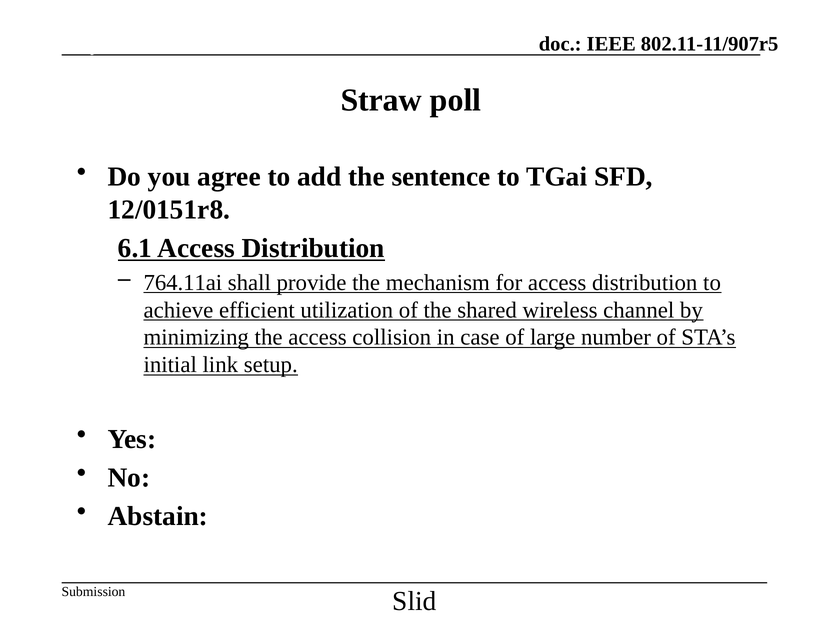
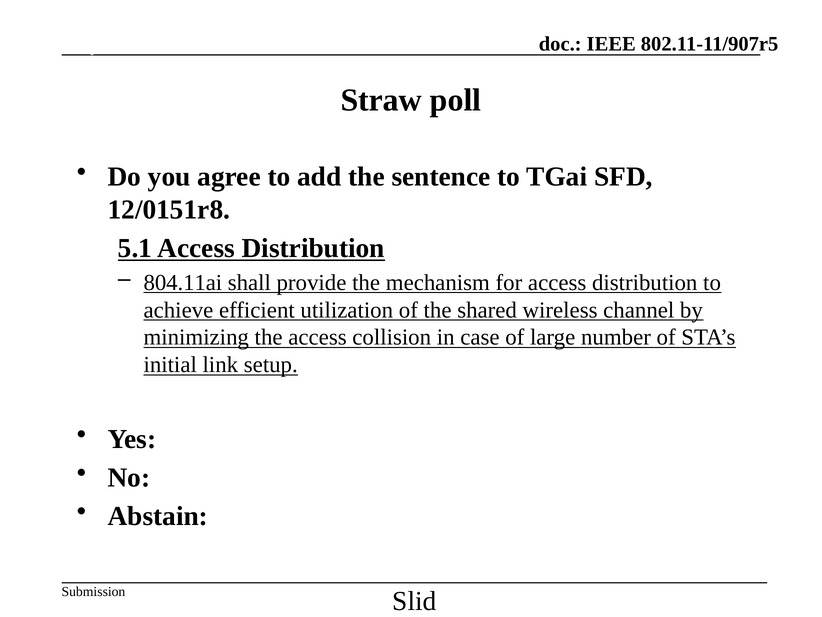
6.1: 6.1 -> 5.1 (135, 248)
764.11ai: 764.11ai -> 804.11ai (183, 282)
